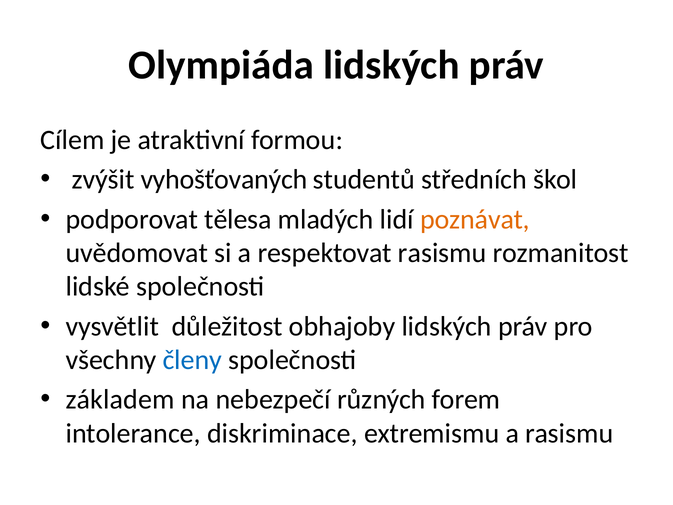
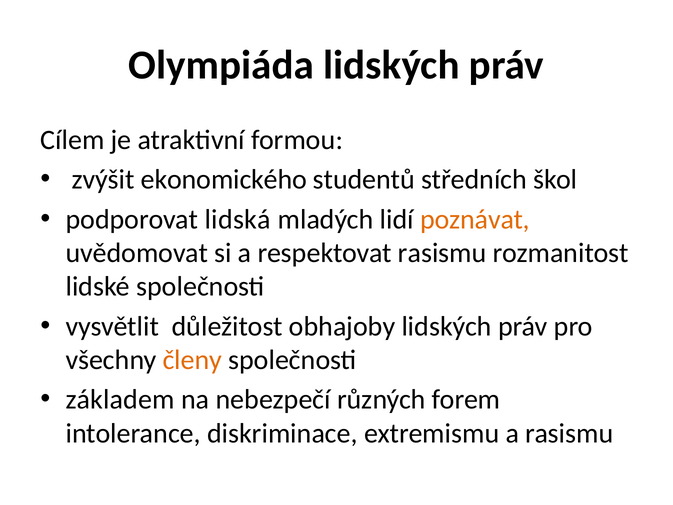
vyhošťovaných: vyhošťovaných -> ekonomického (224, 180)
tělesa: tělesa -> lidská (238, 219)
členy colour: blue -> orange (192, 360)
